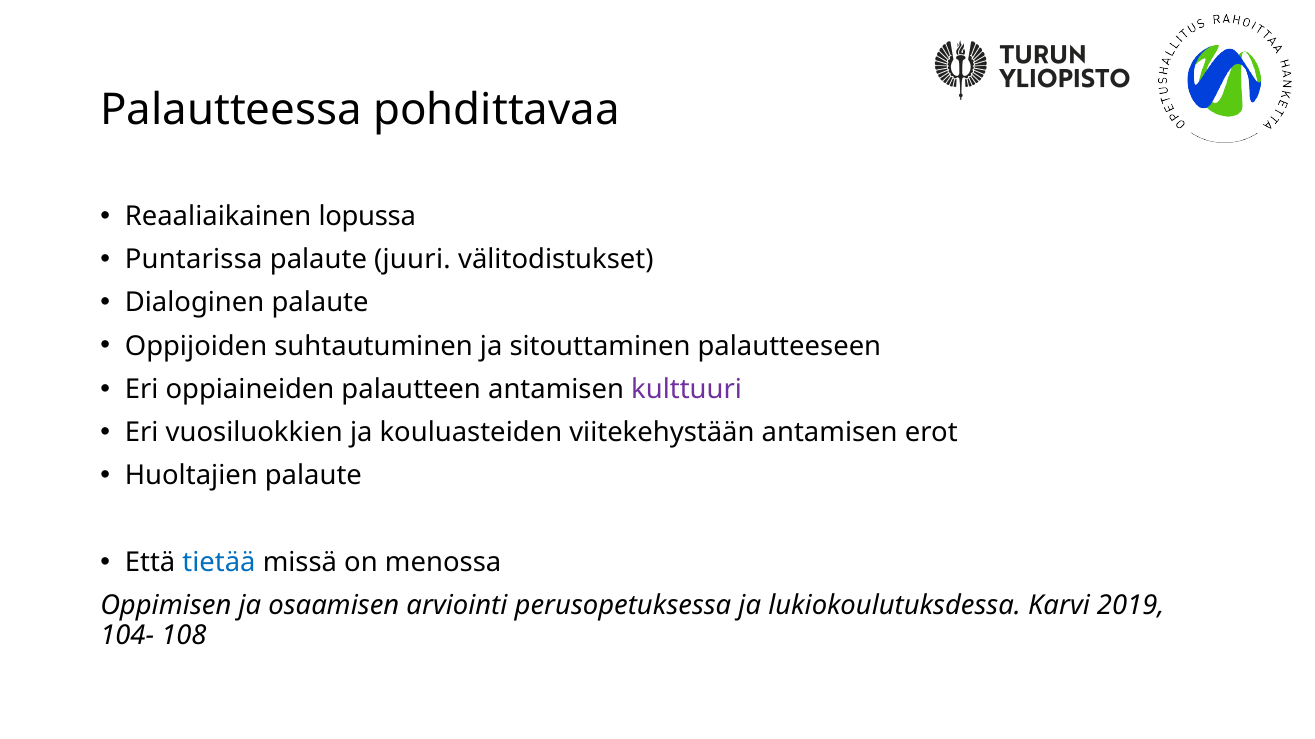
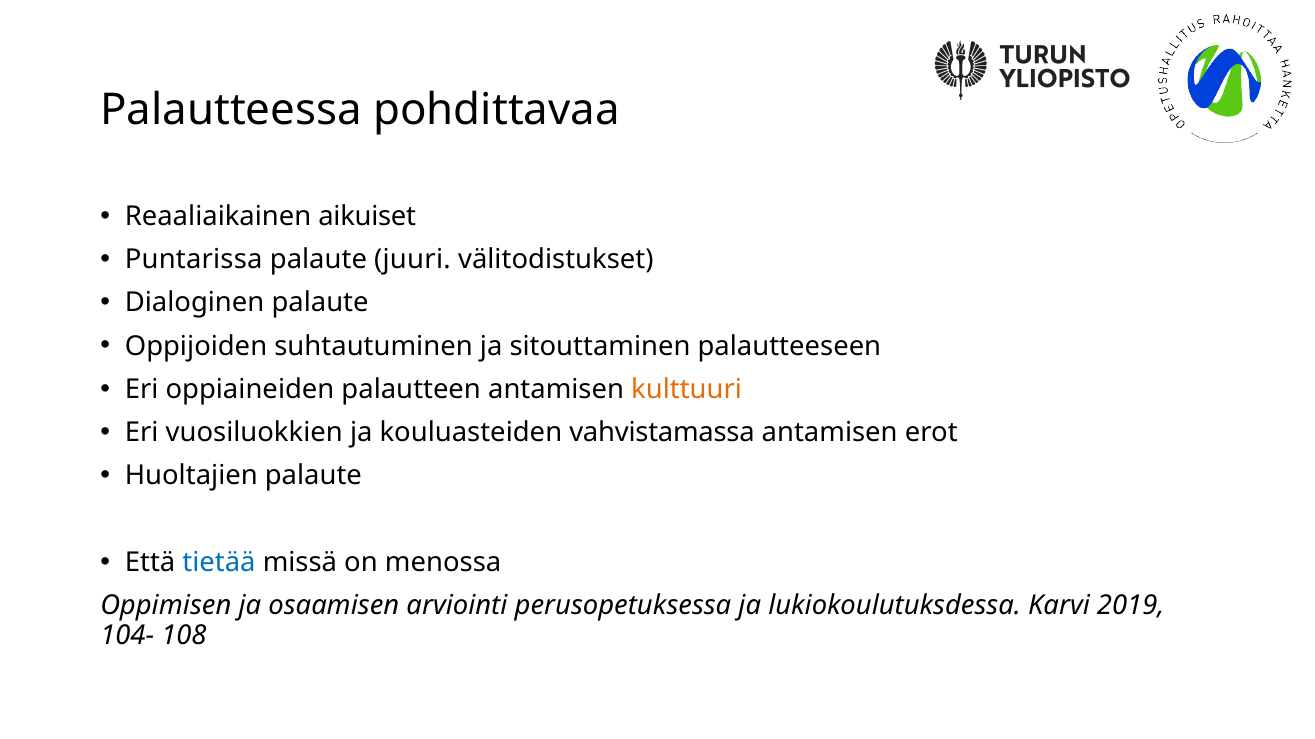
lopussa: lopussa -> aikuiset (367, 216)
kulttuuri colour: purple -> orange (687, 390)
viitekehystään: viitekehystään -> vahvistamassa (662, 433)
